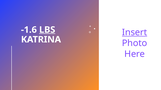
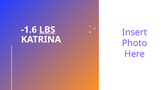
Insert underline: present -> none (135, 33)
